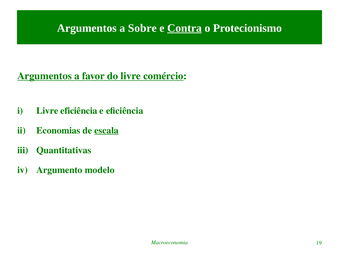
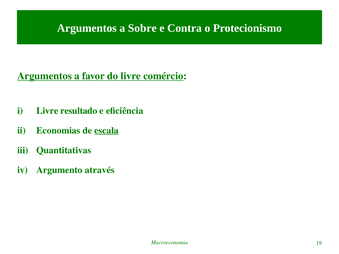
Contra underline: present -> none (184, 28)
Livre eficiência: eficiência -> resultado (79, 111)
modelo: modelo -> através (100, 170)
